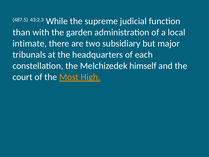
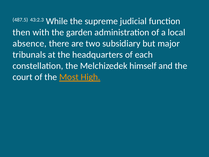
than: than -> then (21, 32)
intimate: intimate -> absence (30, 43)
